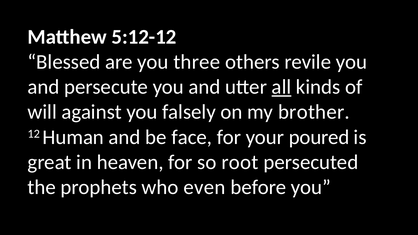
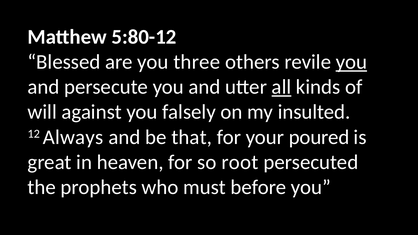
5:12-12: 5:12-12 -> 5:80-12 (144, 37)
you underline: none -> present (351, 62)
brother: brother -> insulted (314, 112)
Human: Human -> Always (73, 137)
face: face -> that (192, 137)
even: even -> must (205, 187)
